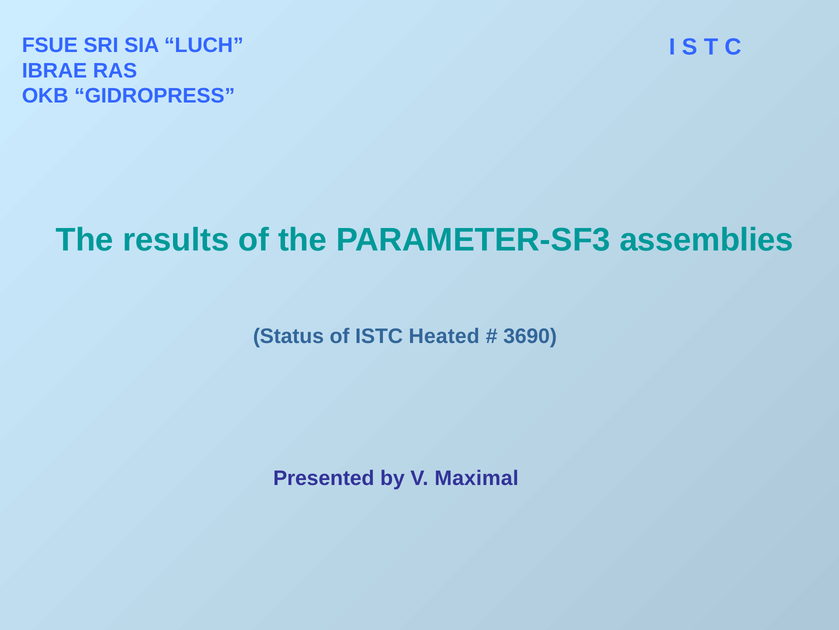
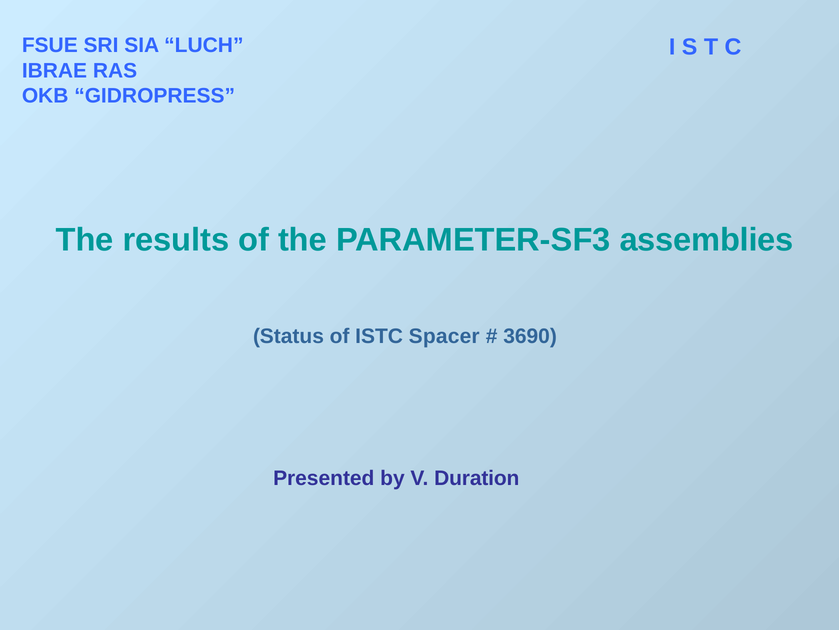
Heated: Heated -> Spaсer (444, 336)
Maximal: Maximal -> Duration (477, 478)
